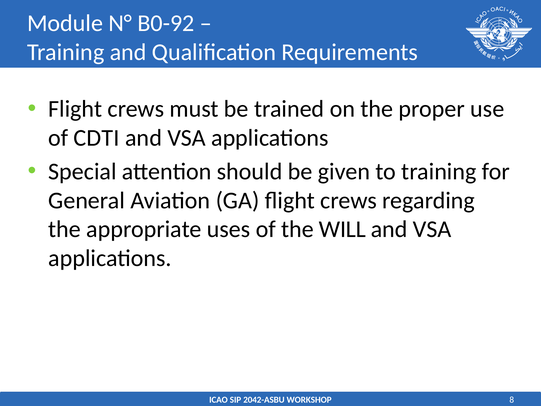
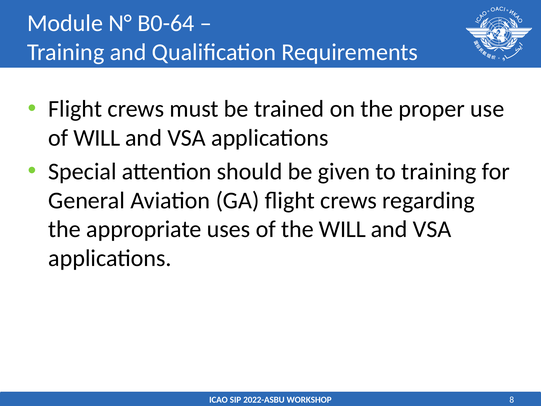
B0-92: B0-92 -> B0-64 (166, 23)
of CDTI: CDTI -> WILL (97, 138)
2042-ASBU: 2042-ASBU -> 2022-ASBU (264, 400)
